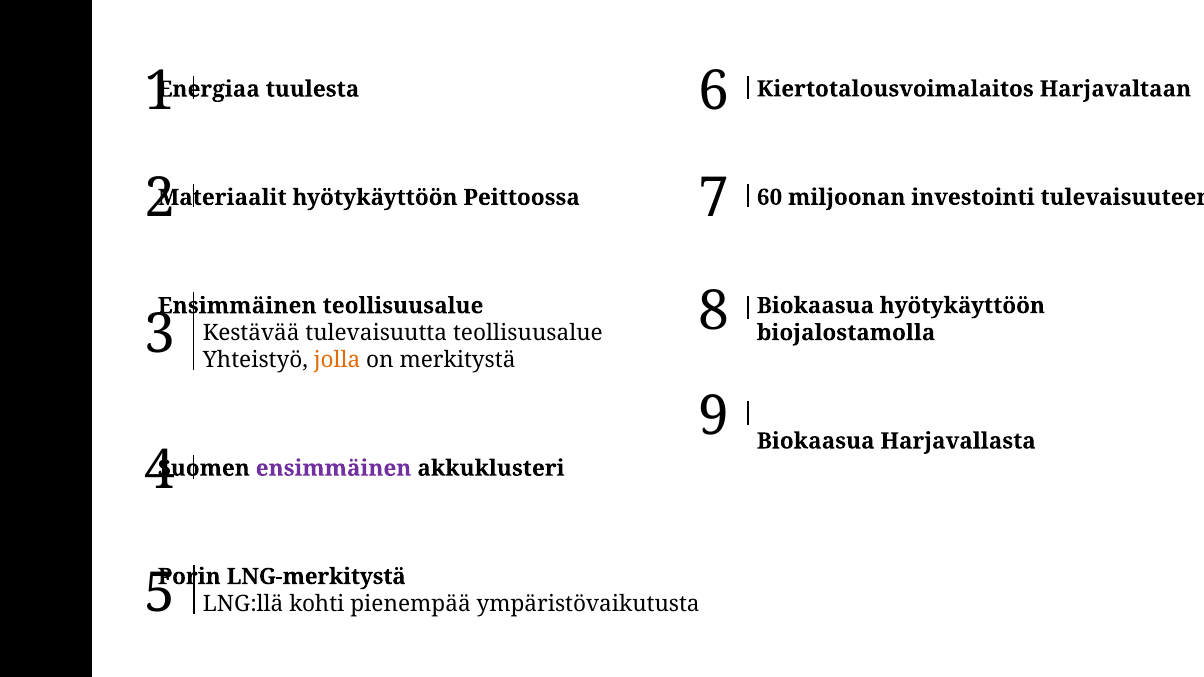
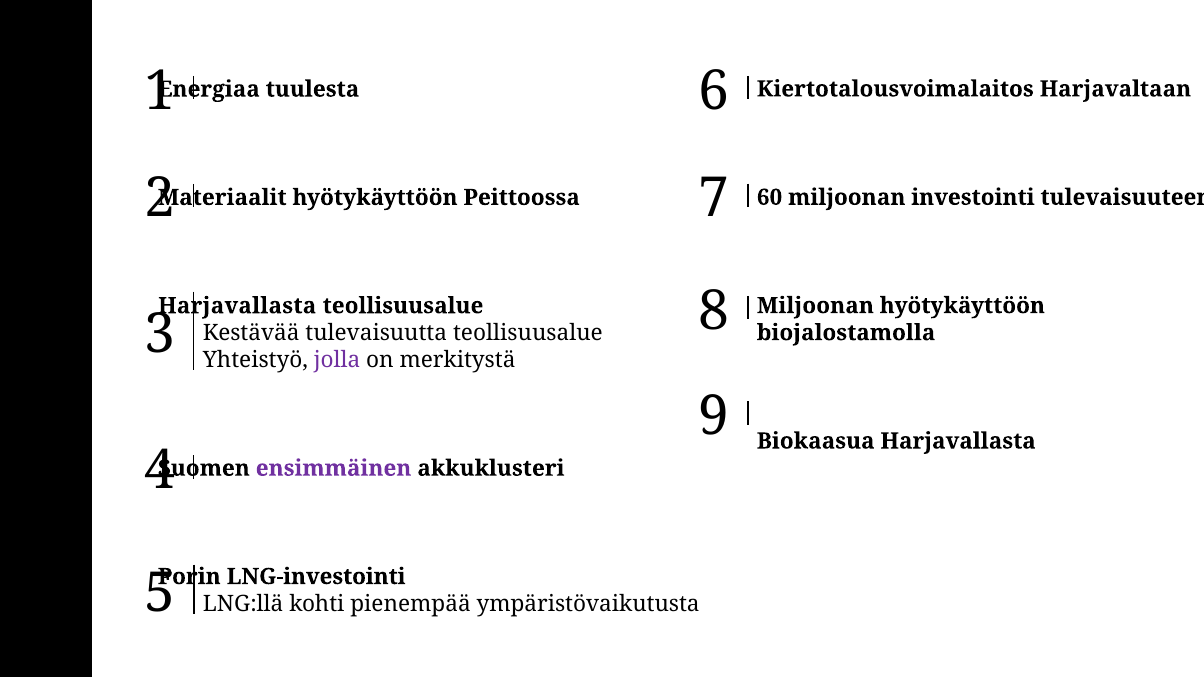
Biokaasua: Biokaasua -> Miljoonan (815, 306)
Ensimmäinen: Ensimmäinen -> Harjavallasta (237, 306)
jolla colour: orange -> purple (337, 360)
LNG-merkitystä: LNG-merkitystä -> LNG-investointi (316, 577)
